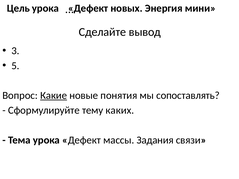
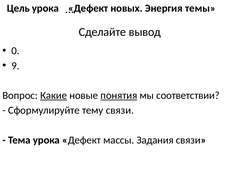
мини: мини -> темы (200, 8)
3: 3 -> 0 (15, 51)
5: 5 -> 9 (15, 66)
понятия underline: none -> present (119, 96)
сопоставлять: сопоставлять -> соответствии (188, 96)
тему каких: каких -> связи (120, 110)
